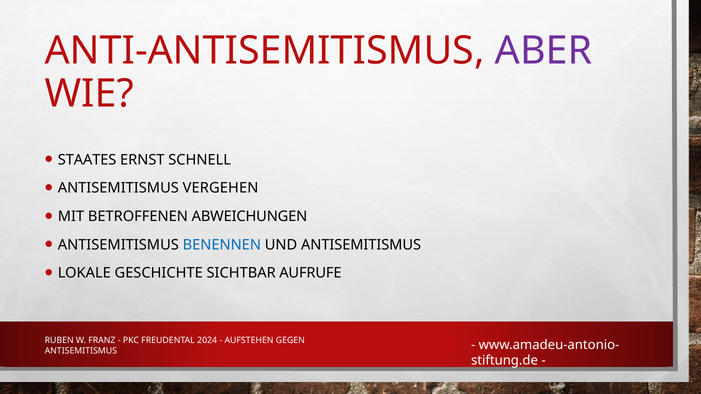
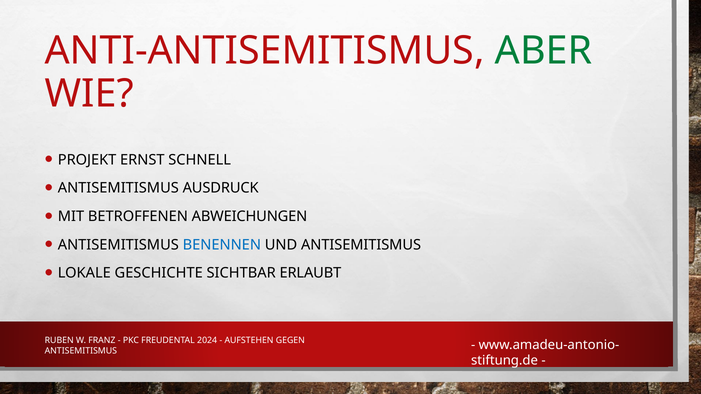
ABER colour: purple -> green (543, 51)
STAATES: STAATES -> PROJEKT (87, 160)
VERGEHEN: VERGEHEN -> AUSDRUCK (221, 188)
AUFRUFE: AUFRUFE -> ERLAUBT (310, 273)
